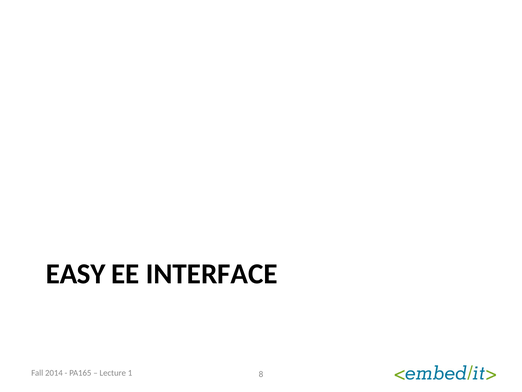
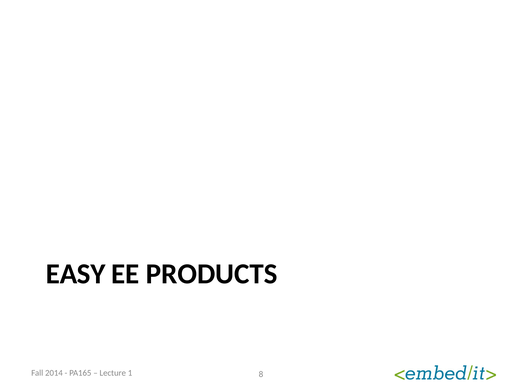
INTERFACE: INTERFACE -> PRODUCTS (212, 274)
